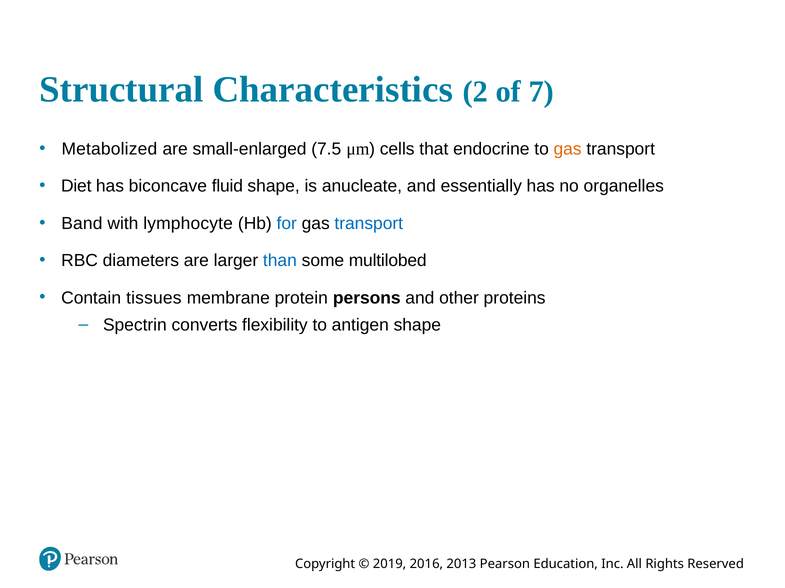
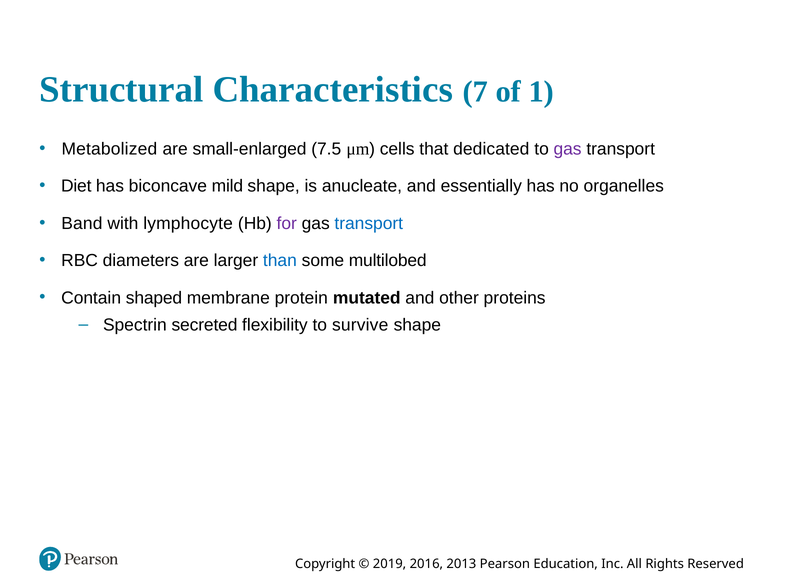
2: 2 -> 7 (475, 92)
7: 7 -> 1 (541, 92)
endocrine: endocrine -> dedicated (491, 149)
gas colour: orange -> purple (568, 149)
fluid: fluid -> mild (227, 186)
for colour: blue -> purple (287, 224)
tissues: tissues -> shaped (154, 298)
persons: persons -> mutated (367, 298)
converts: converts -> secreted (204, 326)
antigen: antigen -> survive (360, 326)
